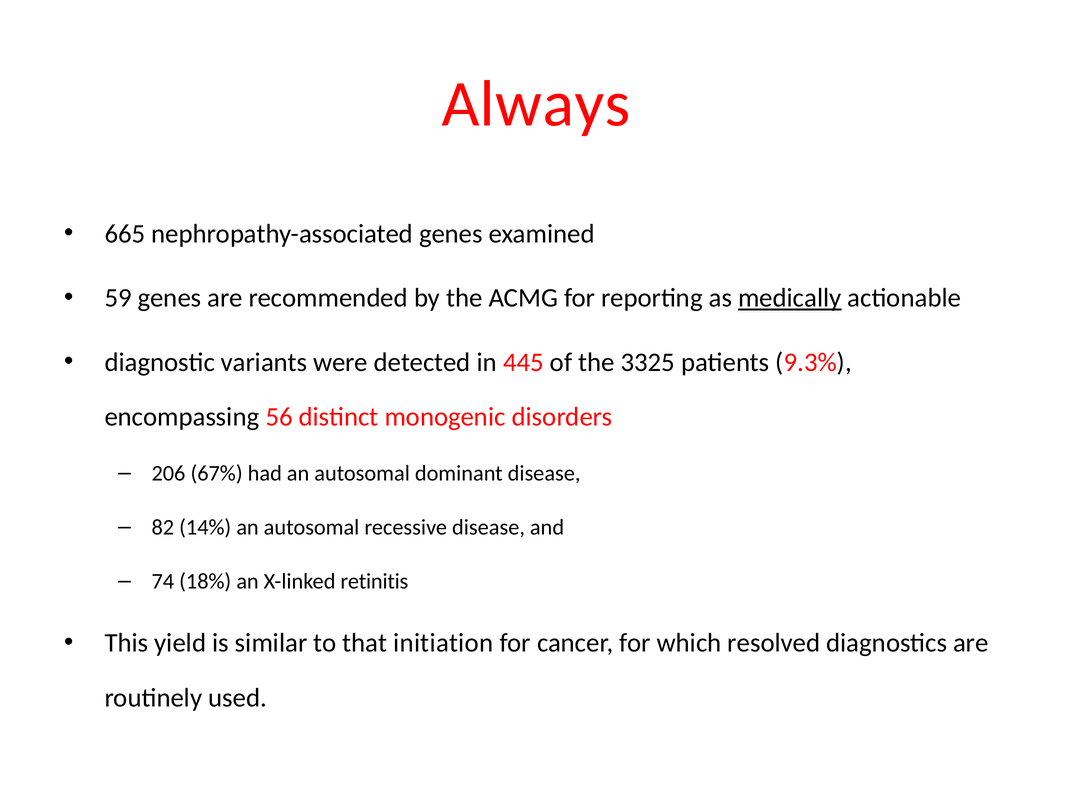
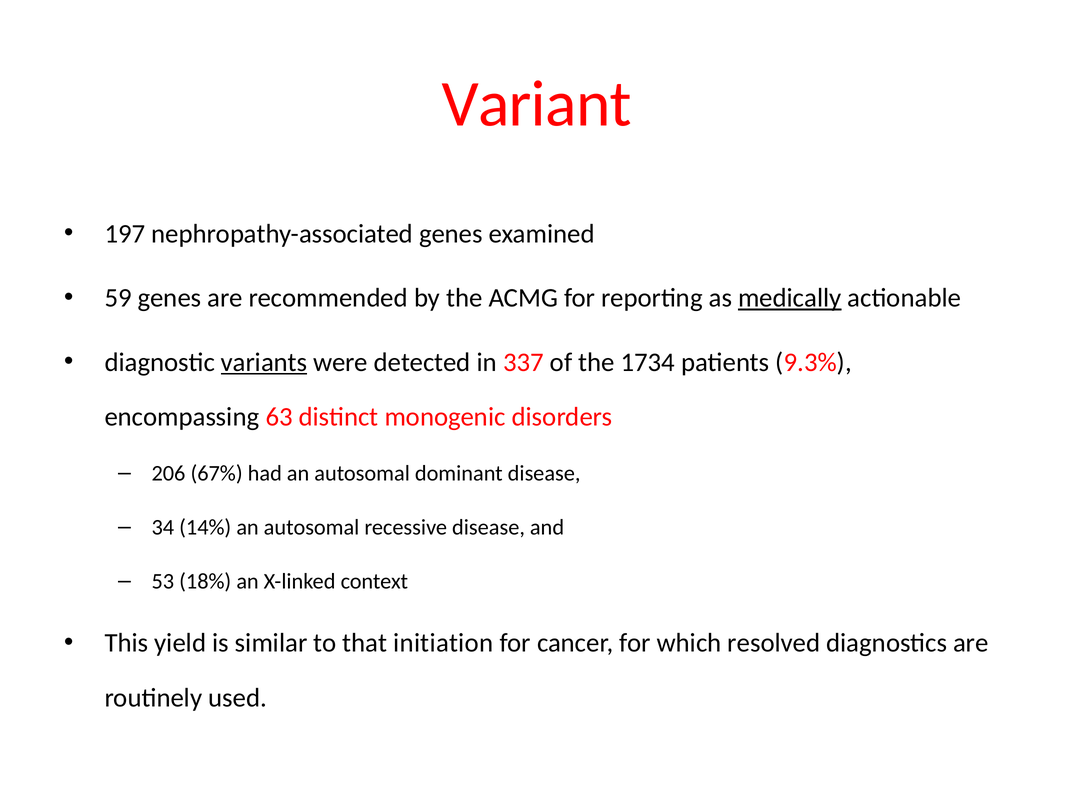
Always: Always -> Variant (537, 104)
665: 665 -> 197 (125, 234)
variants underline: none -> present (264, 362)
445: 445 -> 337 (524, 362)
3325: 3325 -> 1734 (648, 362)
56: 56 -> 63 (279, 417)
82: 82 -> 34 (163, 527)
74: 74 -> 53 (163, 581)
retinitis: retinitis -> context (374, 581)
